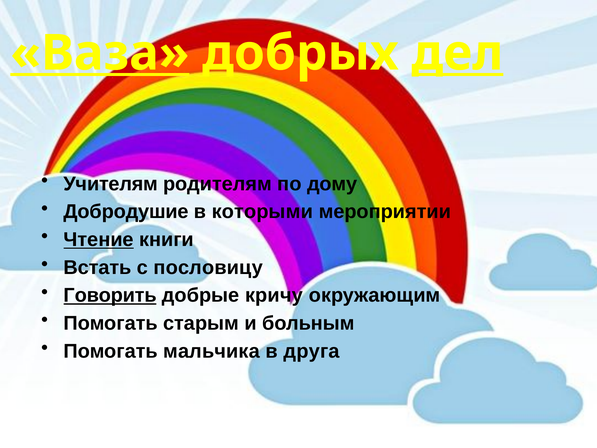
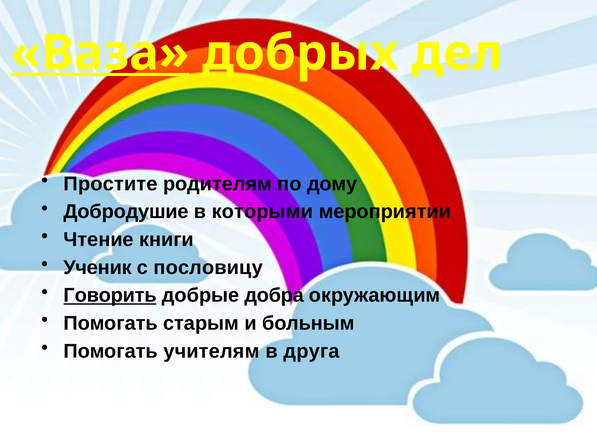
дел underline: present -> none (457, 53)
Учителям: Учителям -> Простите (111, 184)
Чтение underline: present -> none (99, 239)
Встать: Встать -> Ученик (98, 267)
кричу: кричу -> добра (274, 295)
мальчика: мальчика -> учителям (212, 351)
